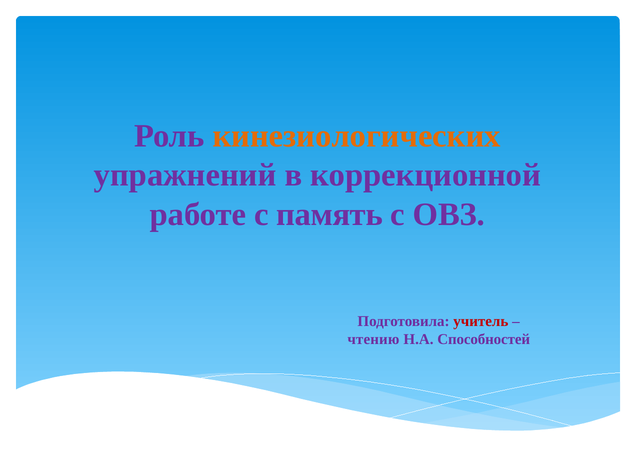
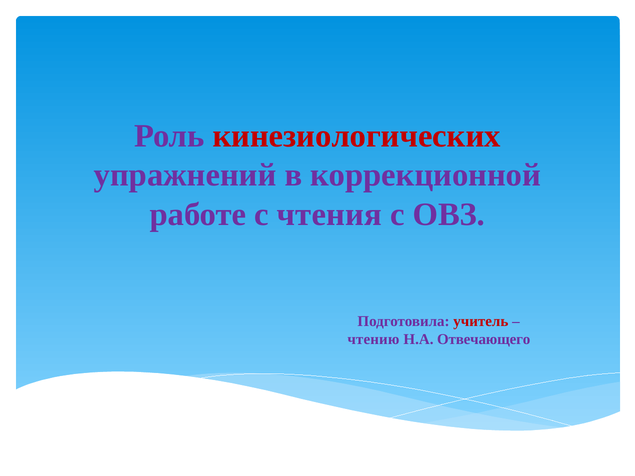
кинезиологических colour: orange -> red (357, 136)
память: память -> чтения (329, 214)
Способностей: Способностей -> Отвечающего (484, 339)
